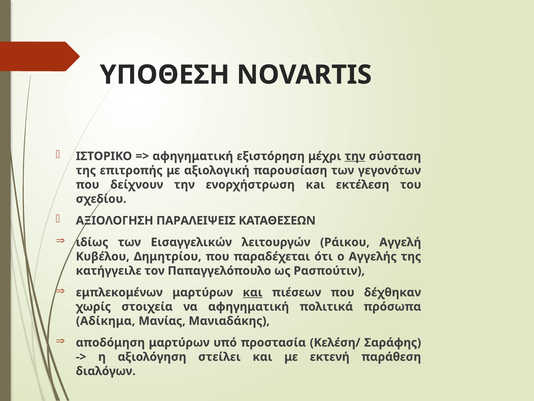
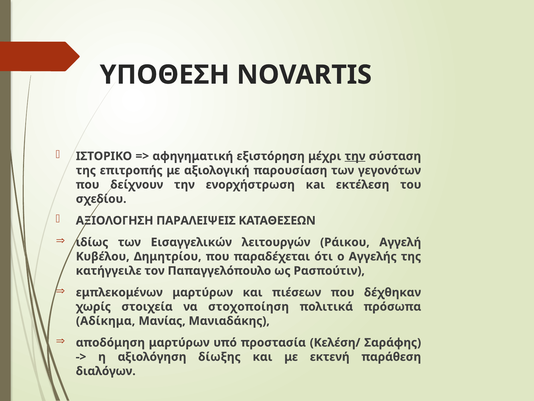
και underline: present -> none (253, 292)
να αφηγηματική: αφηγηματική -> στοχοποίηση (249, 306)
στείλει: στείλει -> δίωξης (219, 356)
